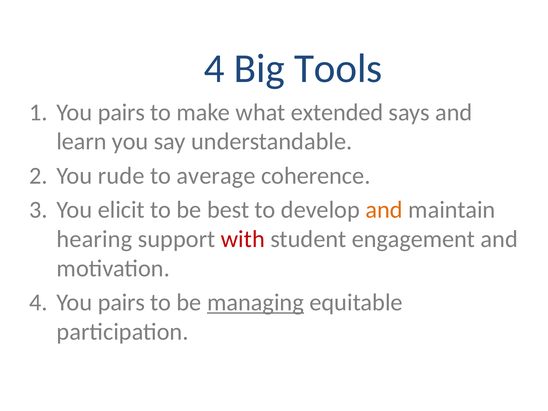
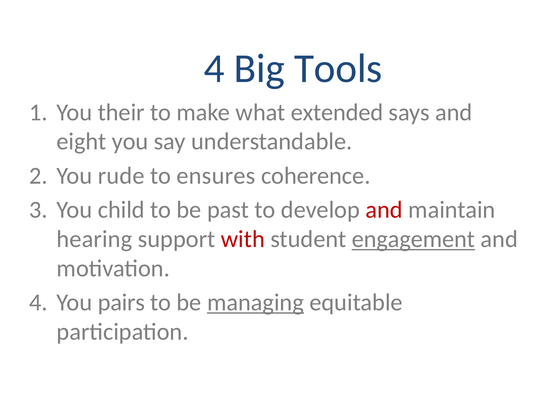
pairs: pairs -> their (121, 112)
learn: learn -> eight (82, 142)
average: average -> ensures (216, 176)
elicit: elicit -> child (121, 210)
best: best -> past (228, 210)
and colour: orange -> red (384, 210)
engagement underline: none -> present (413, 239)
